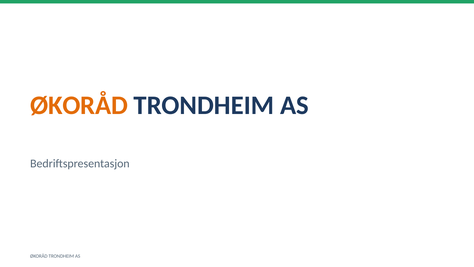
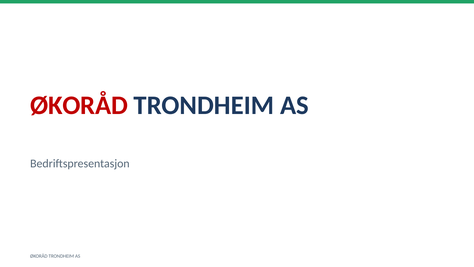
ØKORÅD colour: orange -> red (79, 105)
